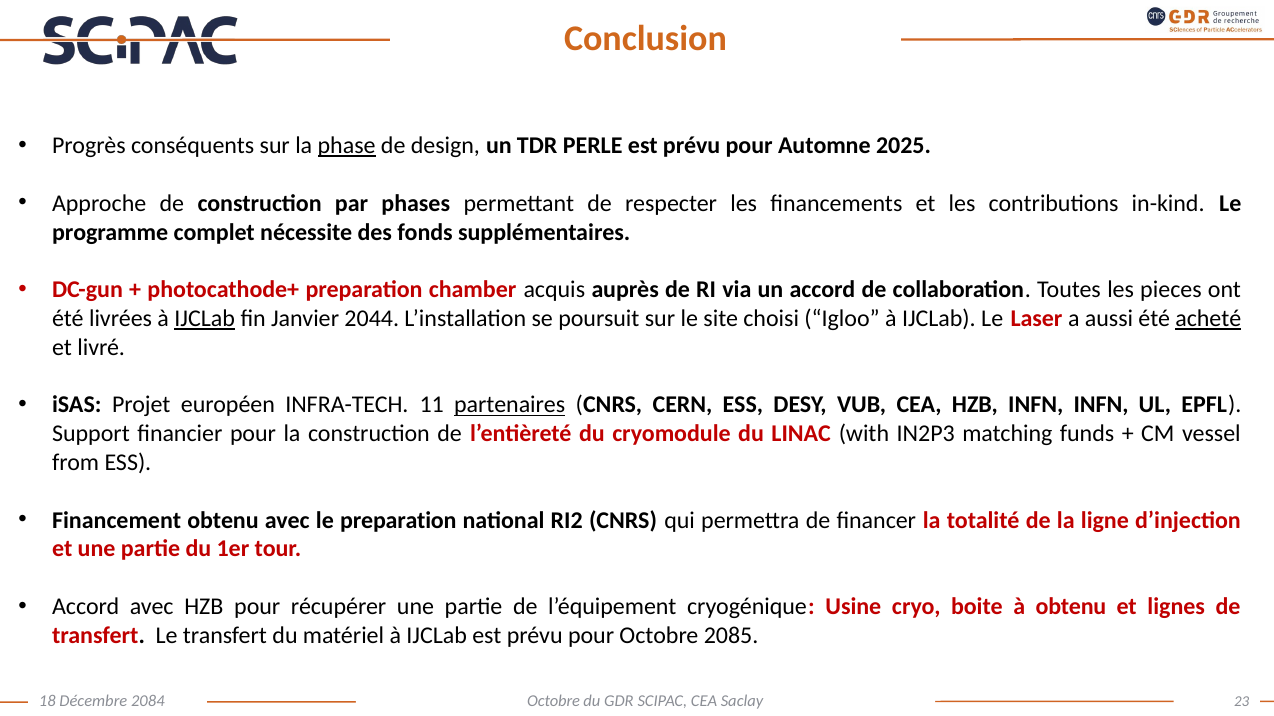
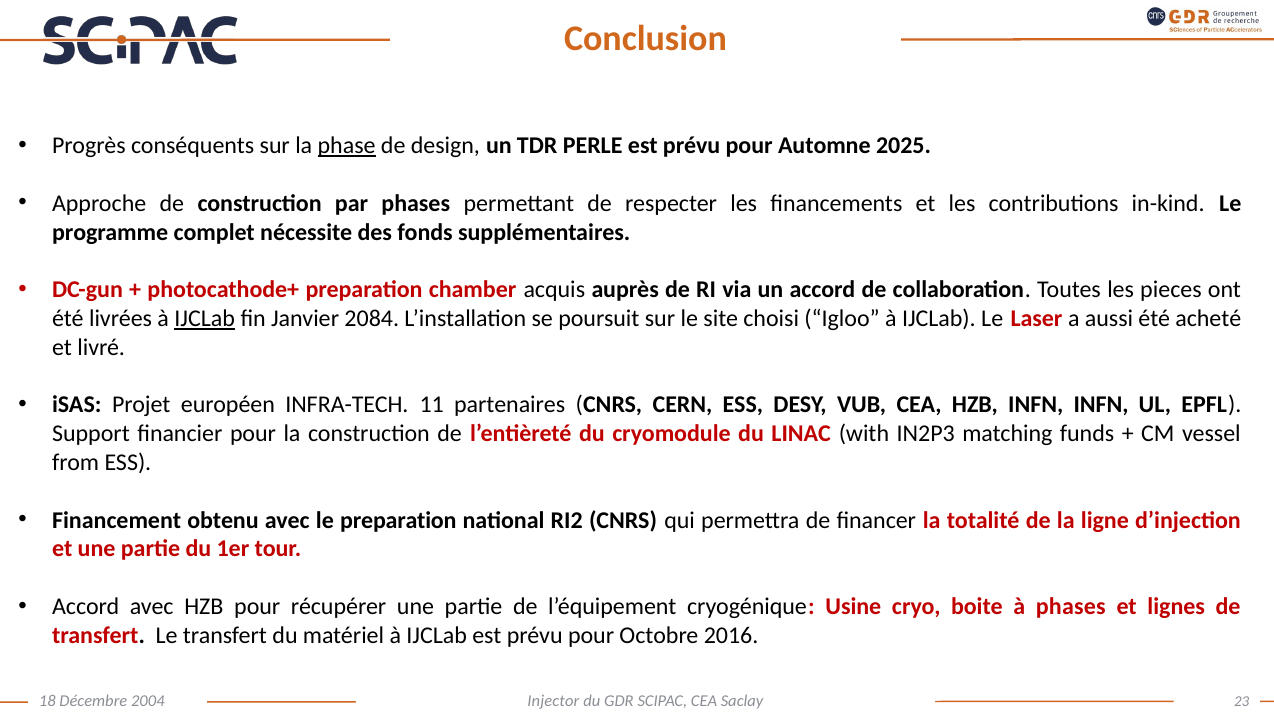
2044: 2044 -> 2084 (372, 319)
acheté underline: present -> none (1208, 319)
partenaires underline: present -> none (510, 405)
à obtenu: obtenu -> phases (1071, 607)
2085: 2085 -> 2016 (731, 636)
Octobre: Octobre -> Injector (553, 702)
2084: 2084 -> 2004 (148, 702)
